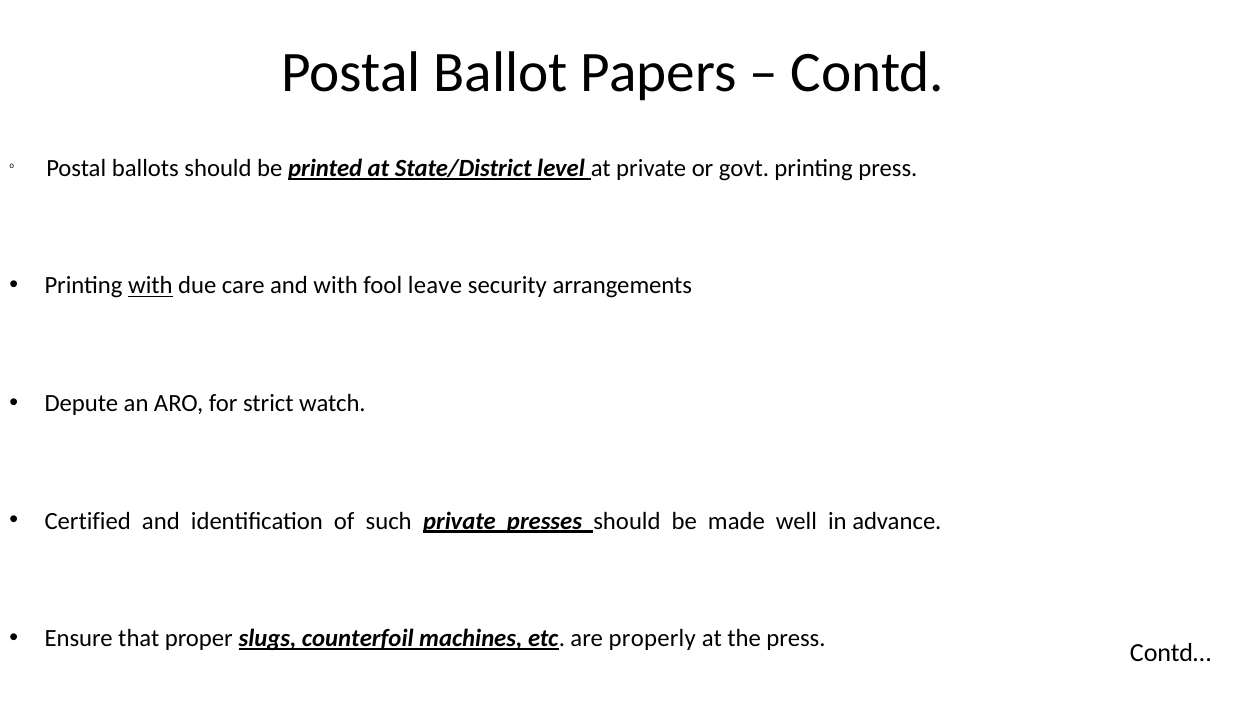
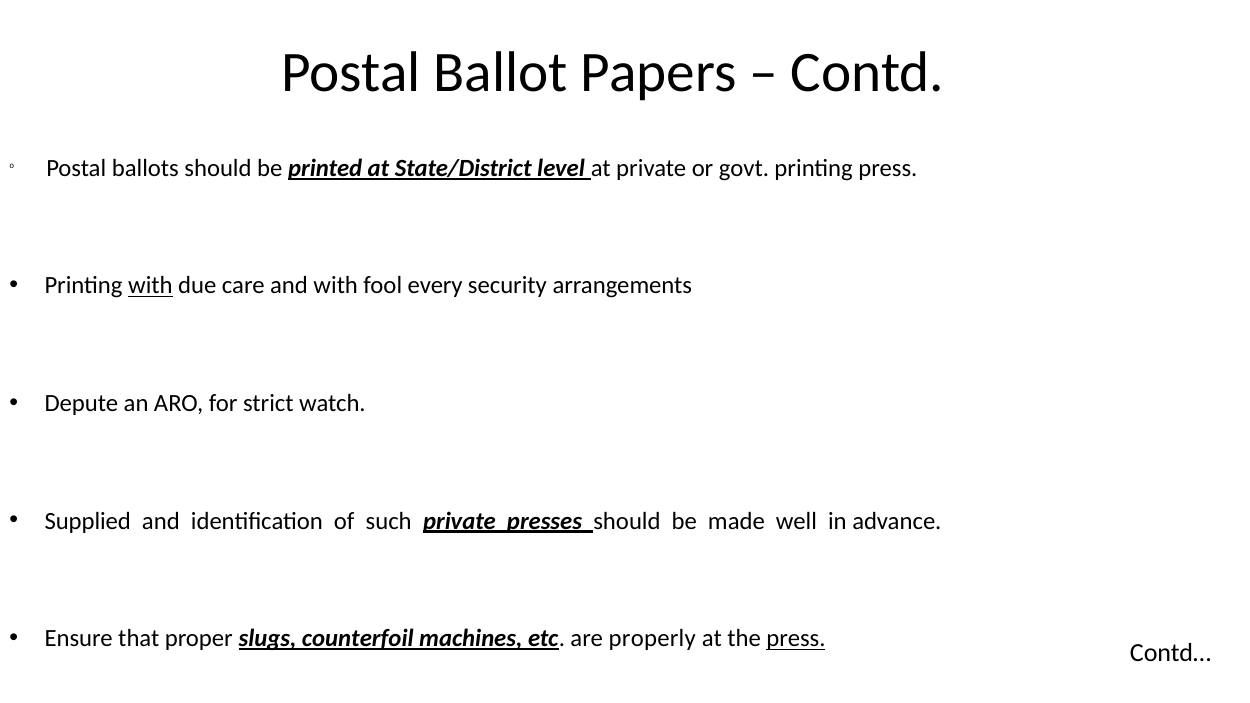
leave: leave -> every (435, 286)
Certified: Certified -> Supplied (88, 521)
press underline: none -> present (796, 639)
